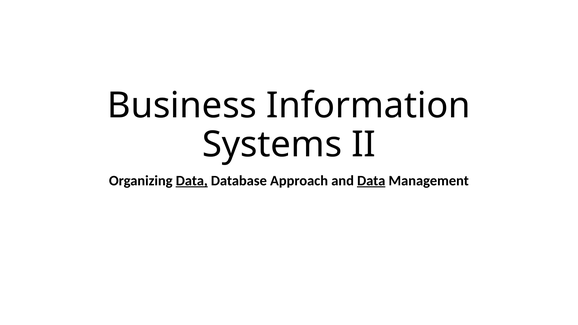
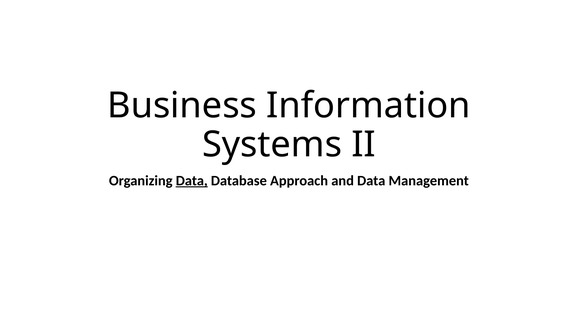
Data underline: present -> none (371, 181)
